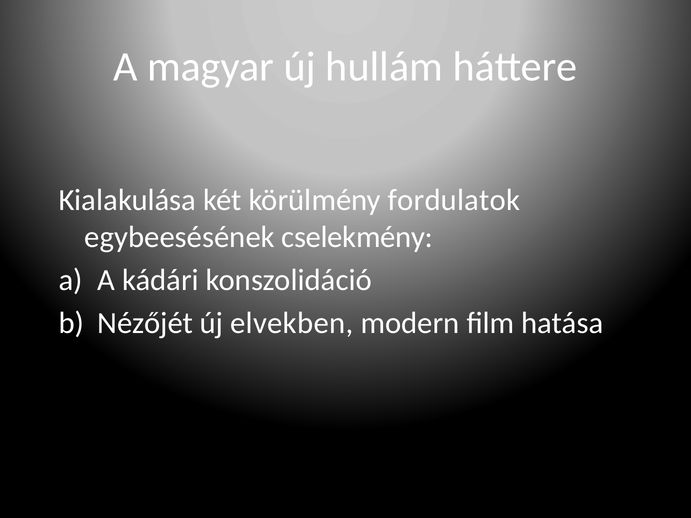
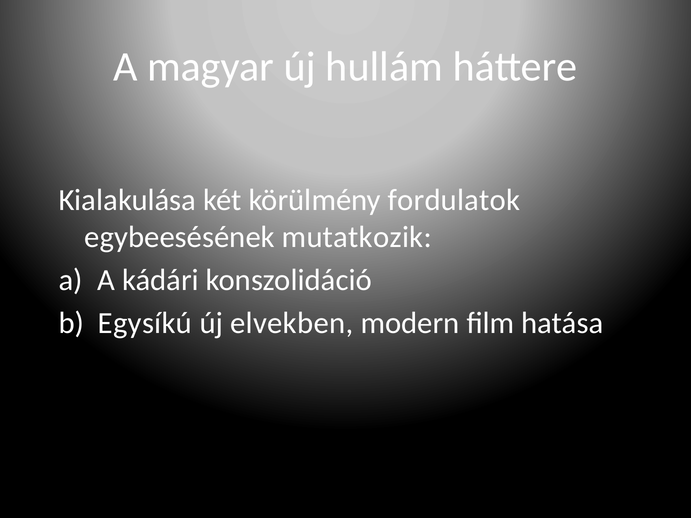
cselekmény: cselekmény -> mutatkozik (357, 237)
Nézőjét: Nézőjét -> Egysíkú (145, 323)
